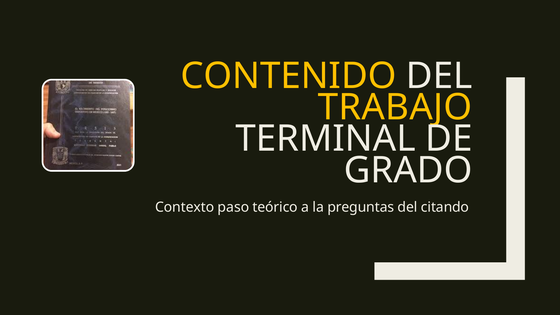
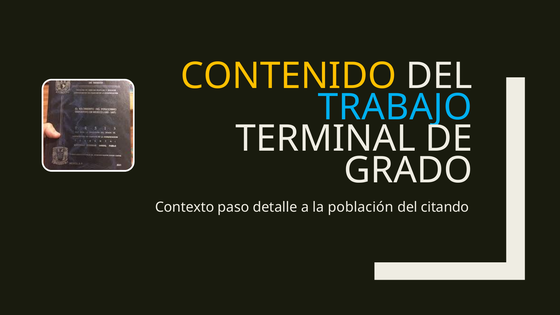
TRABAJO colour: yellow -> light blue (395, 107)
teórico: teórico -> detalle (275, 207)
preguntas: preguntas -> población (361, 207)
